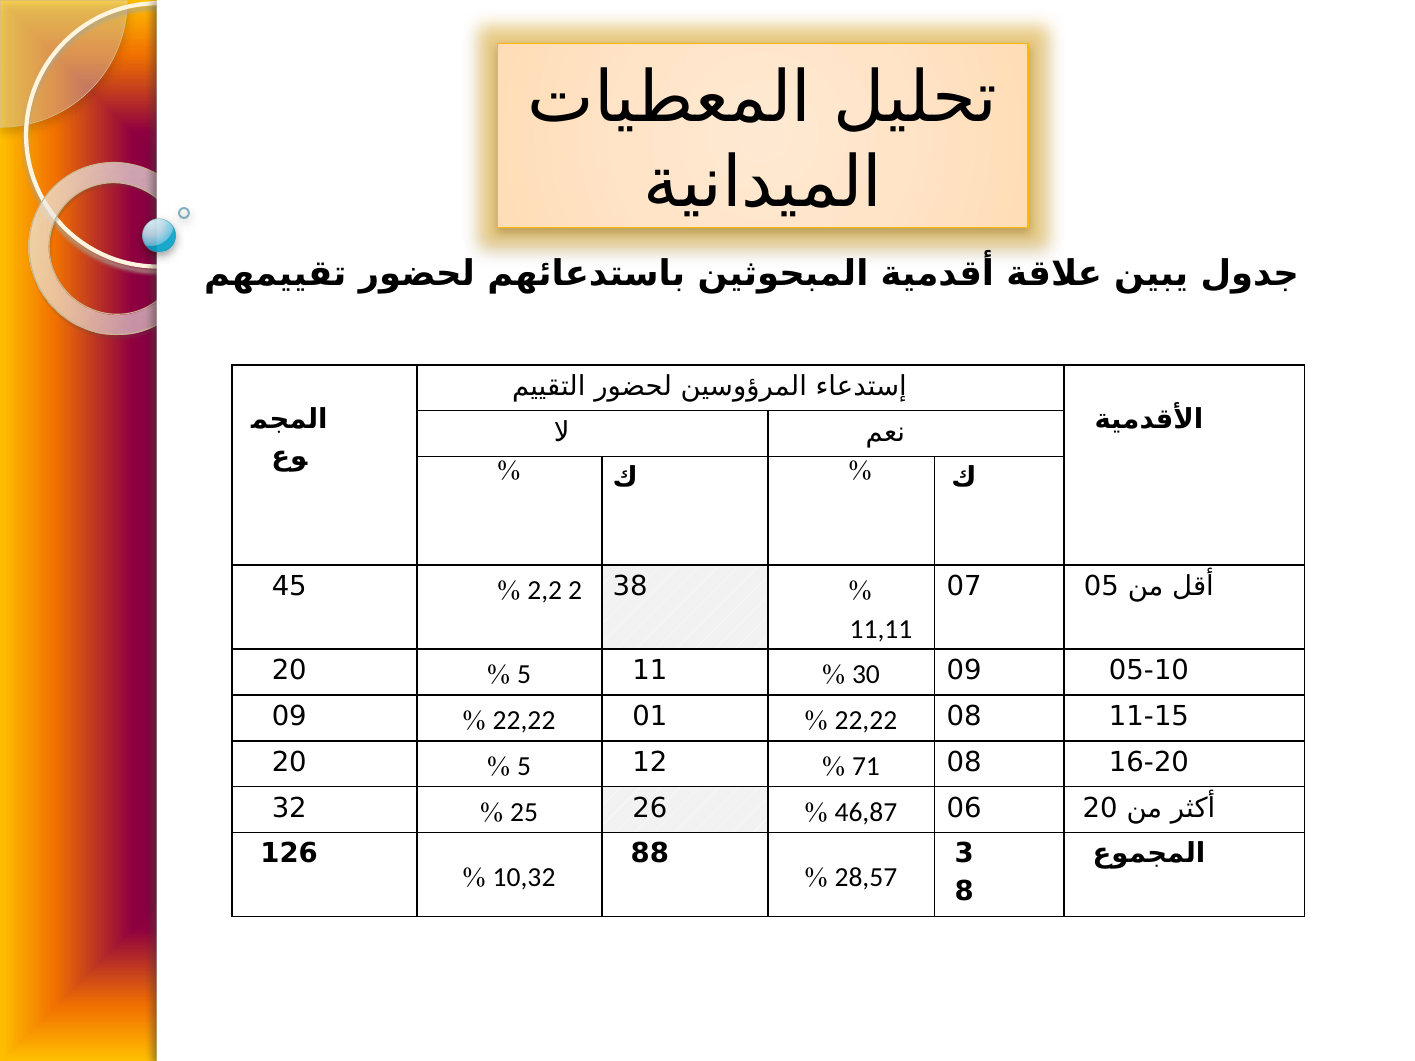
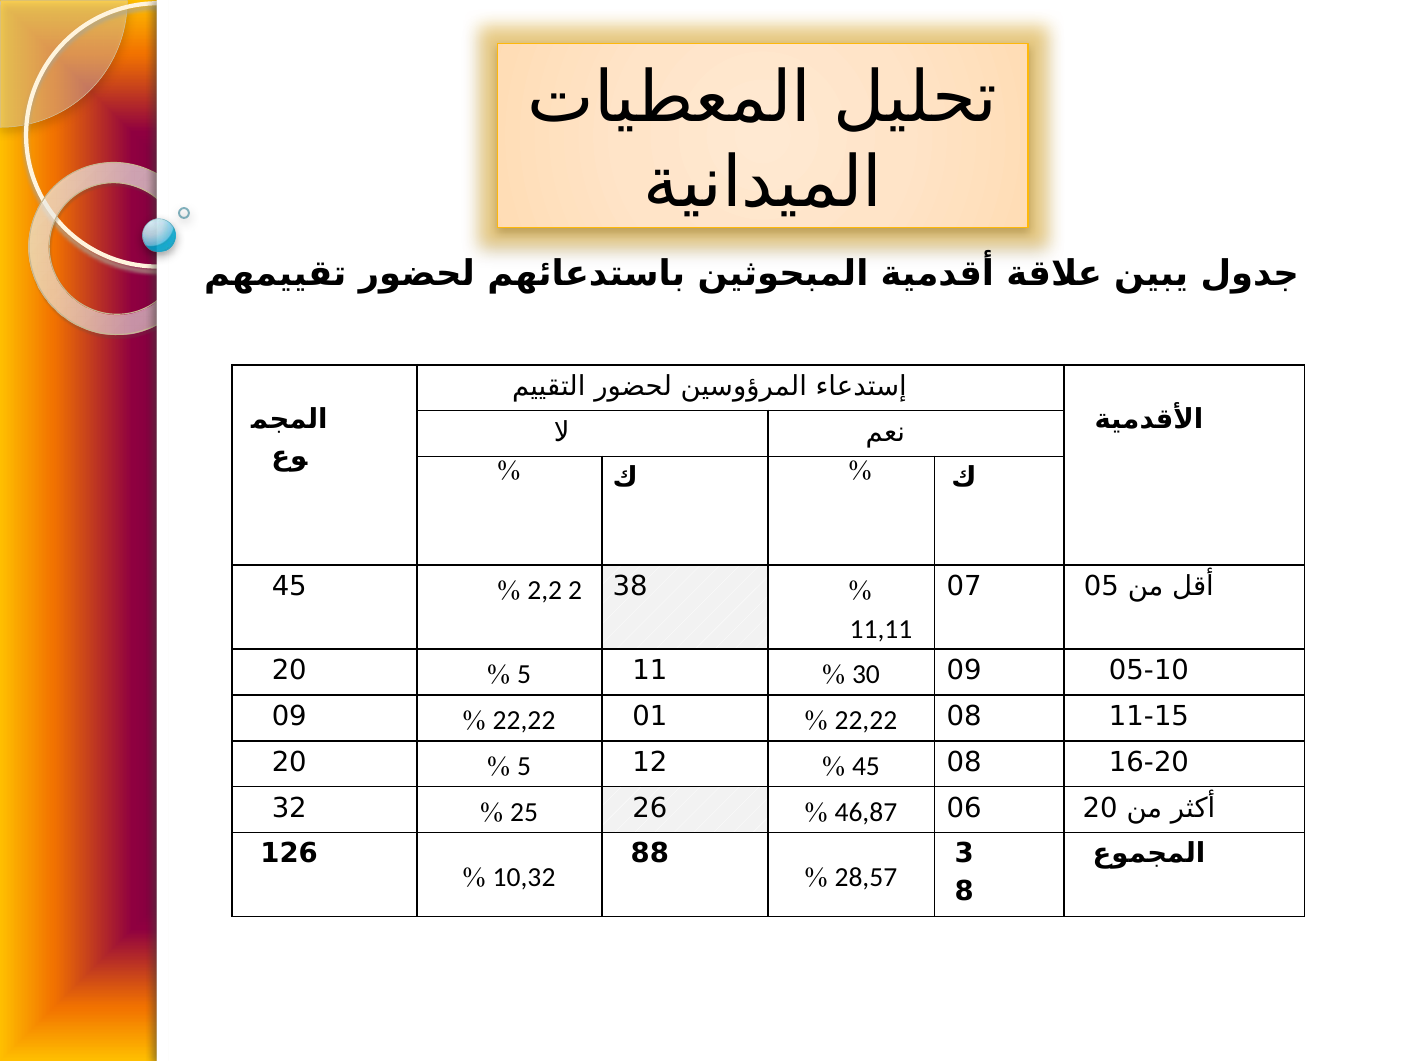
71: 71 -> 45 (866, 767)
